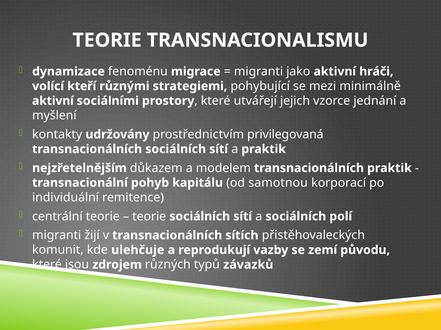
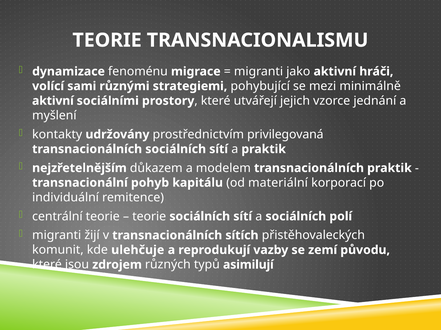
kteří: kteří -> sami (82, 86)
samotnou: samotnou -> materiální (278, 183)
závazků: závazků -> asimilují (248, 265)
